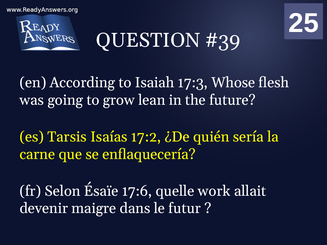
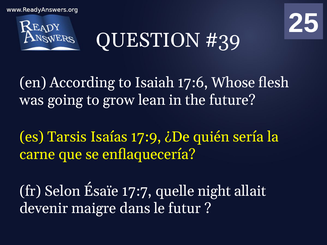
17:3: 17:3 -> 17:6 (193, 83)
17:2: 17:2 -> 17:9 (146, 137)
17:6: 17:6 -> 17:7 (137, 191)
work: work -> night (214, 191)
